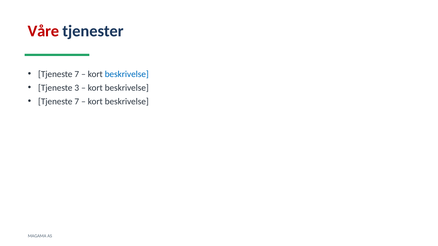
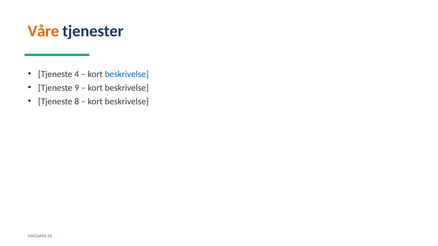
Våre colour: red -> orange (43, 31)
7: 7 -> 4 (77, 74)
3: 3 -> 9 (77, 88)
7: 7 -> 8 (77, 102)
